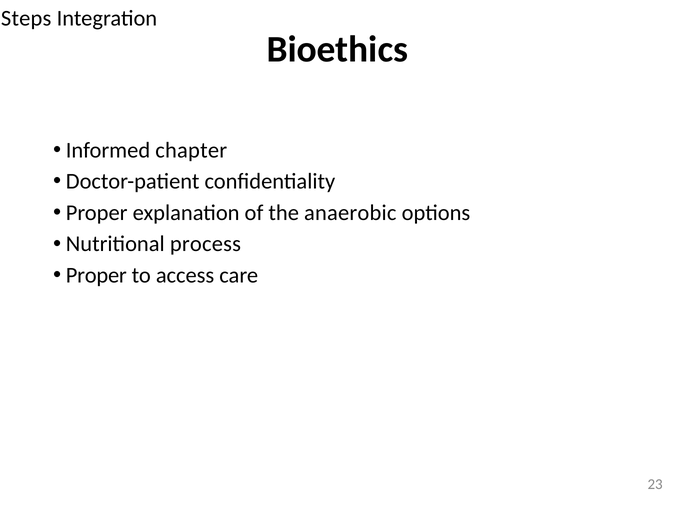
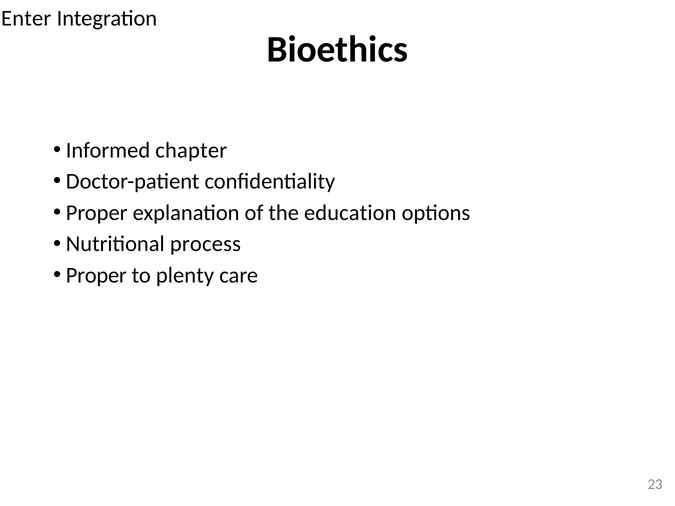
Steps: Steps -> Enter (26, 18)
anaerobic: anaerobic -> education (350, 213)
access: access -> plenty (185, 275)
